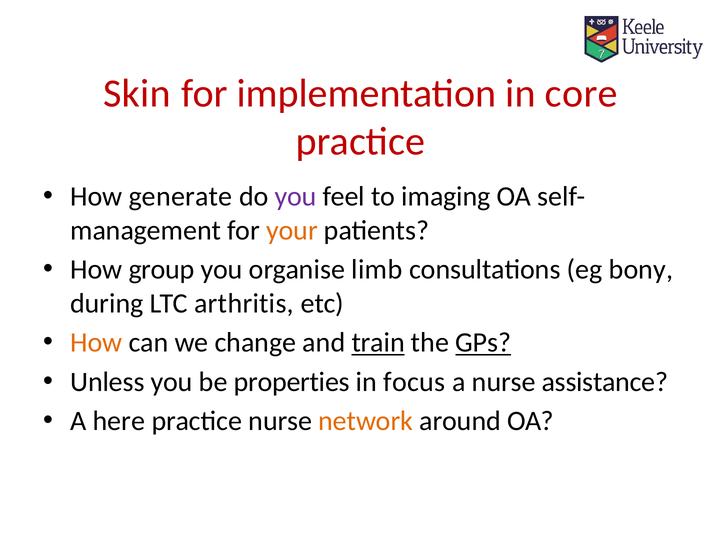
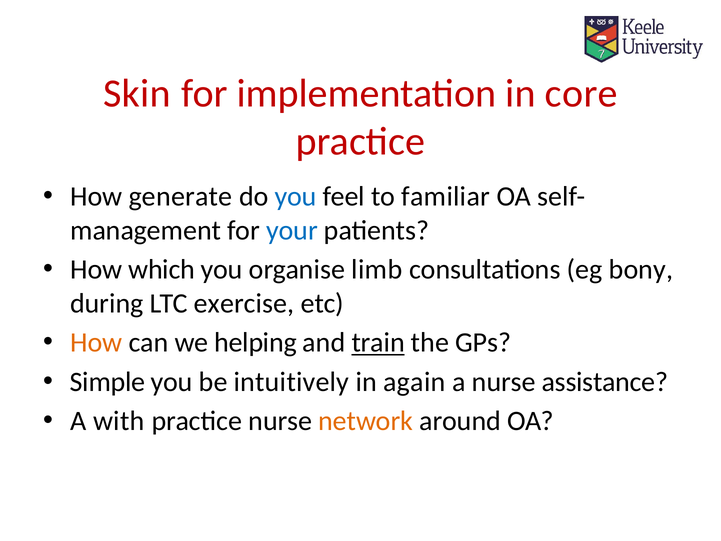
you colour: purple -> blue (296, 197)
imaging: imaging -> familiar (446, 197)
your colour: orange -> blue (292, 230)
group: group -> which (162, 269)
arthritis: arthritis -> exercise (244, 303)
change: change -> helping (255, 342)
GPs underline: present -> none (483, 342)
Unless: Unless -> Simple (107, 382)
properties: properties -> intuitively (291, 382)
focus: focus -> again (414, 382)
here: here -> with (119, 421)
